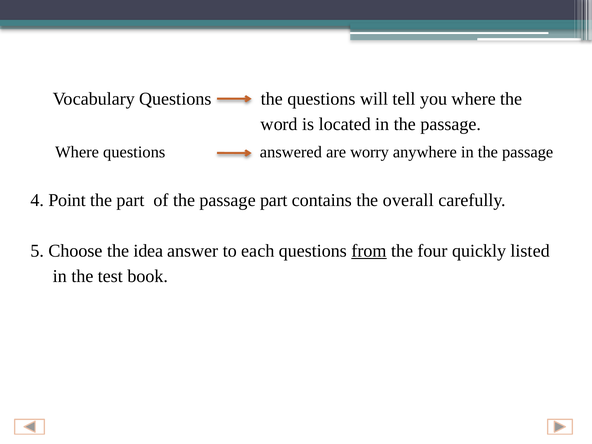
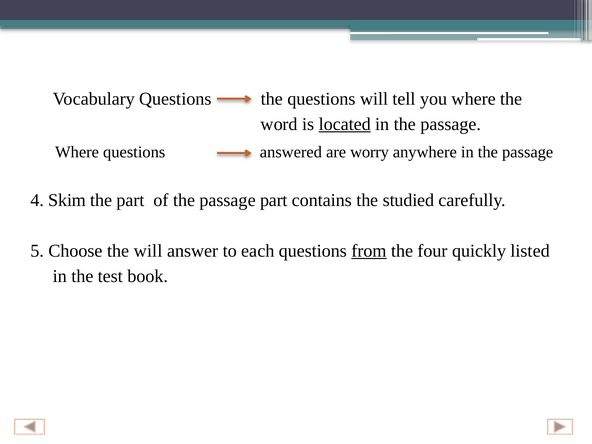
located underline: none -> present (345, 124)
Point: Point -> Skim (67, 200)
overall: overall -> studied (408, 200)
the idea: idea -> will (148, 251)
